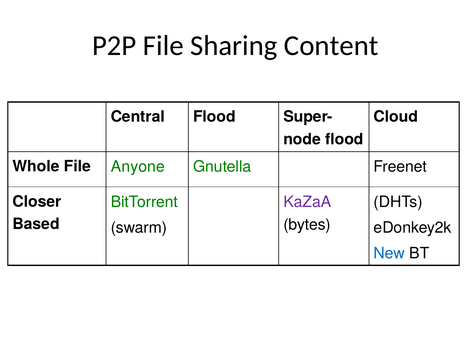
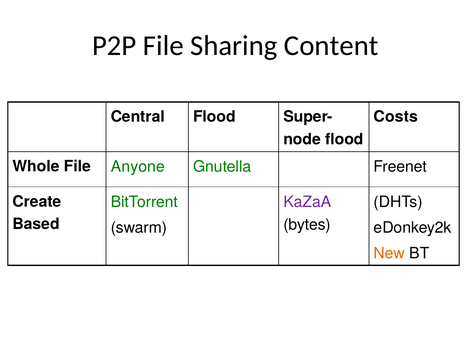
Cloud: Cloud -> Costs (396, 117)
Closer: Closer -> Create (37, 202)
New colour: blue -> orange (389, 254)
